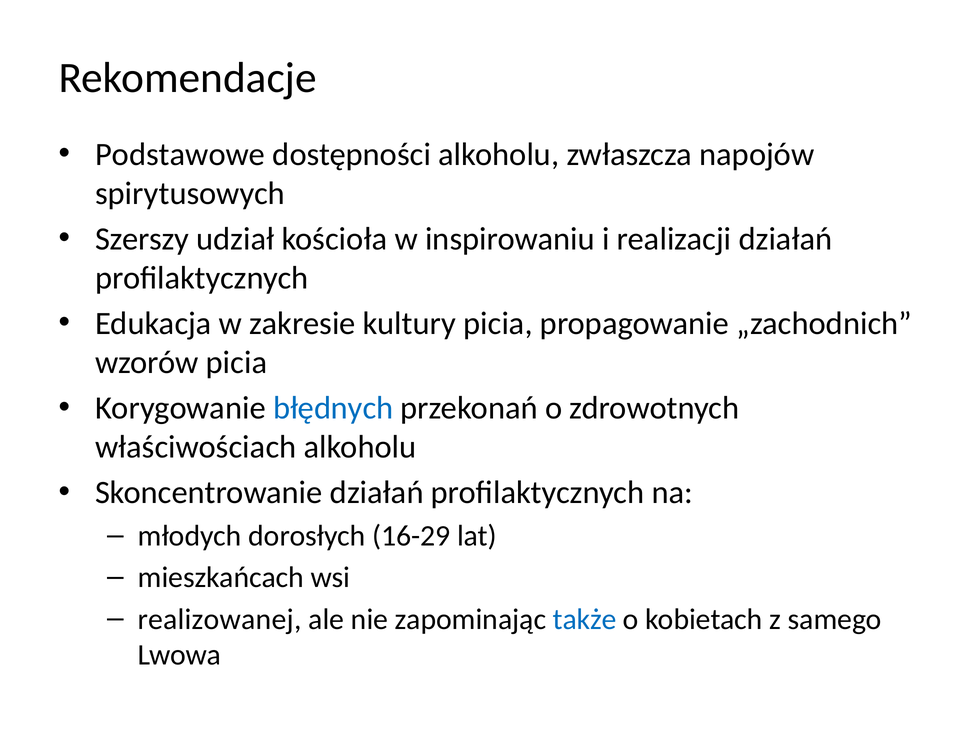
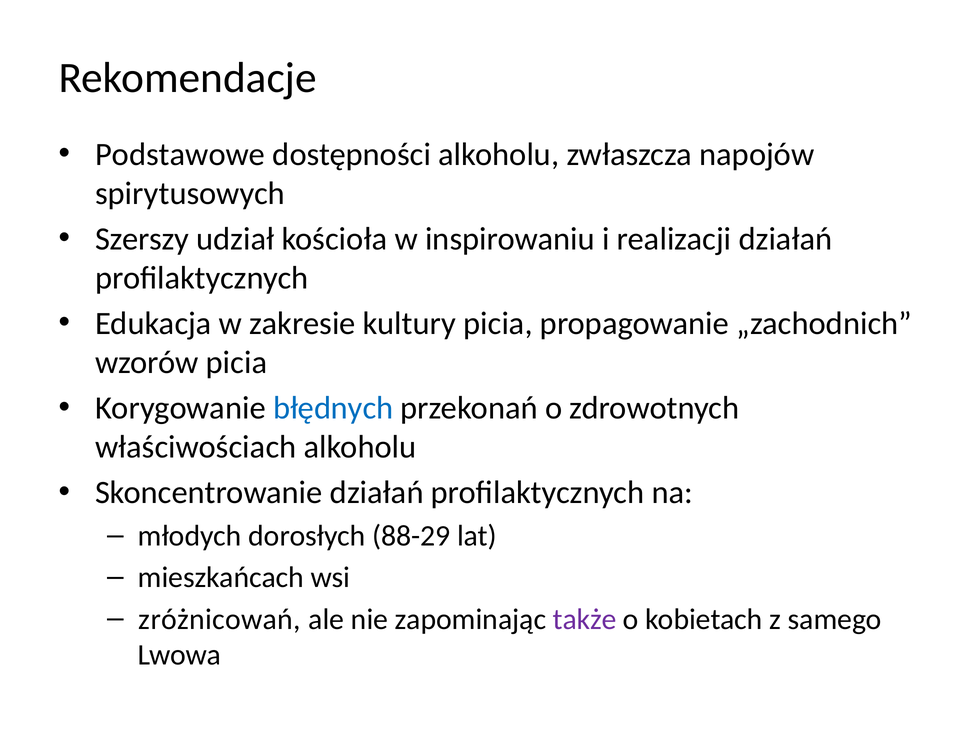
16-29: 16-29 -> 88-29 (411, 536)
realizowanej: realizowanej -> zróżnicowań (220, 619)
także colour: blue -> purple (585, 619)
